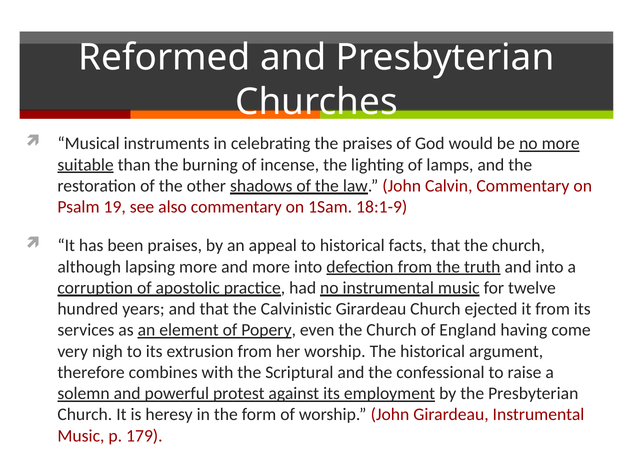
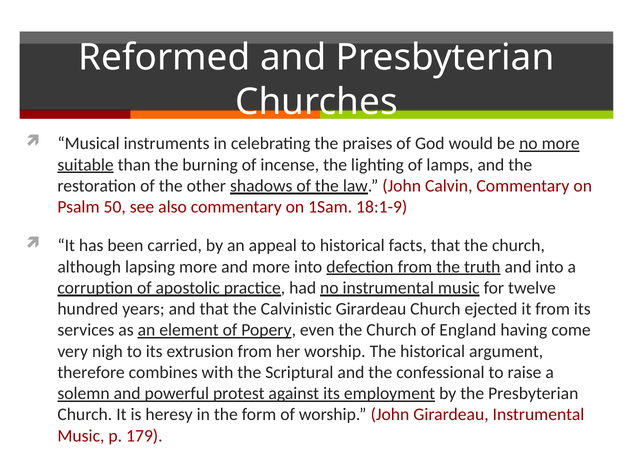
19: 19 -> 50 (115, 207)
been praises: praises -> carried (175, 246)
